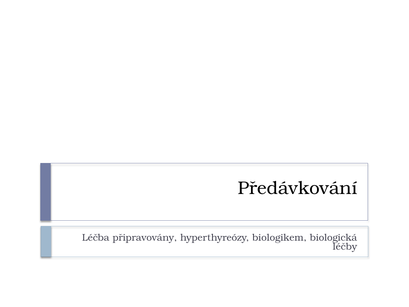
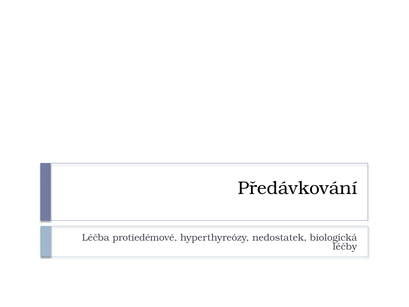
připravovány: připravovány -> protiedémové (145, 237)
biologikem: biologikem -> nedostatek (280, 237)
